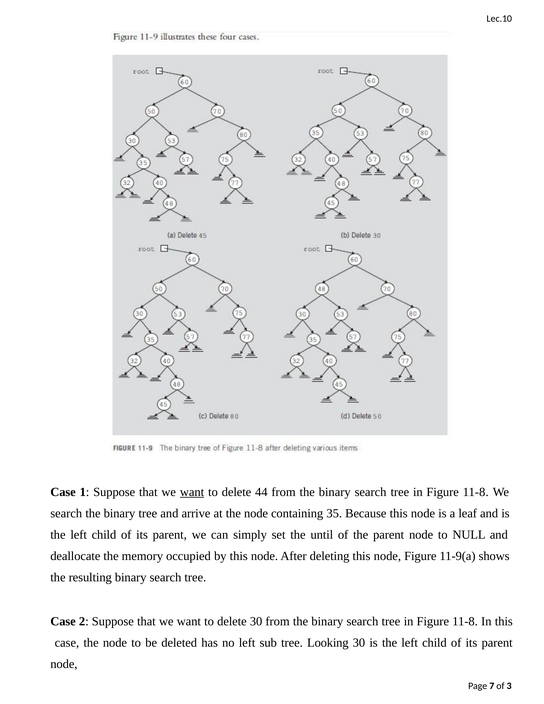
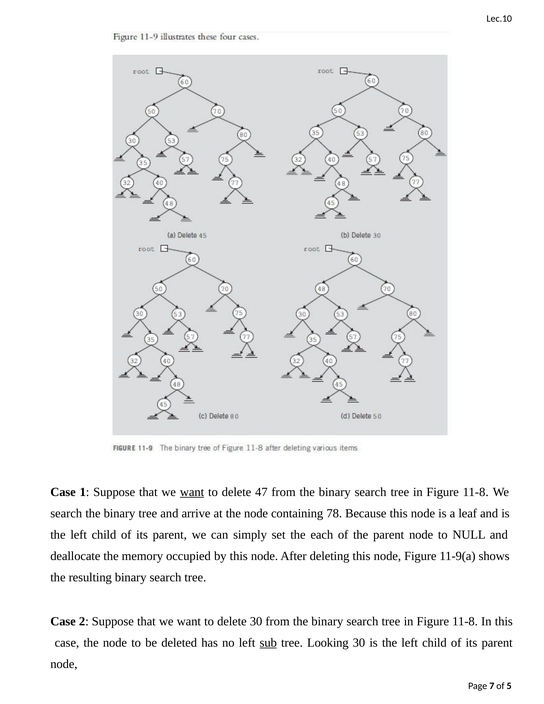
44: 44 -> 47 (261, 492)
35: 35 -> 78 (334, 513)
until: until -> each (322, 535)
sub underline: none -> present (268, 643)
3: 3 -> 5 (509, 686)
